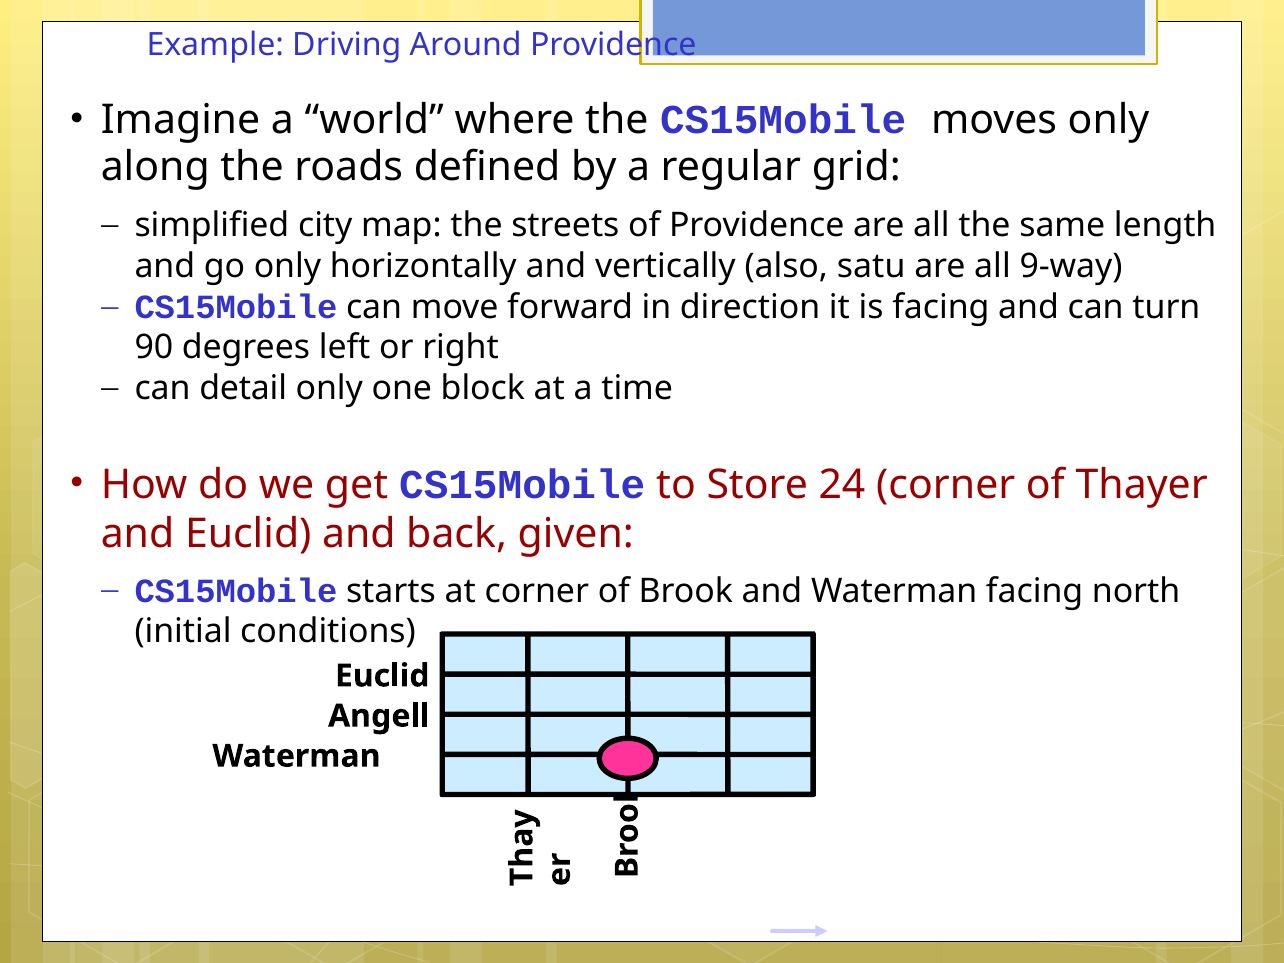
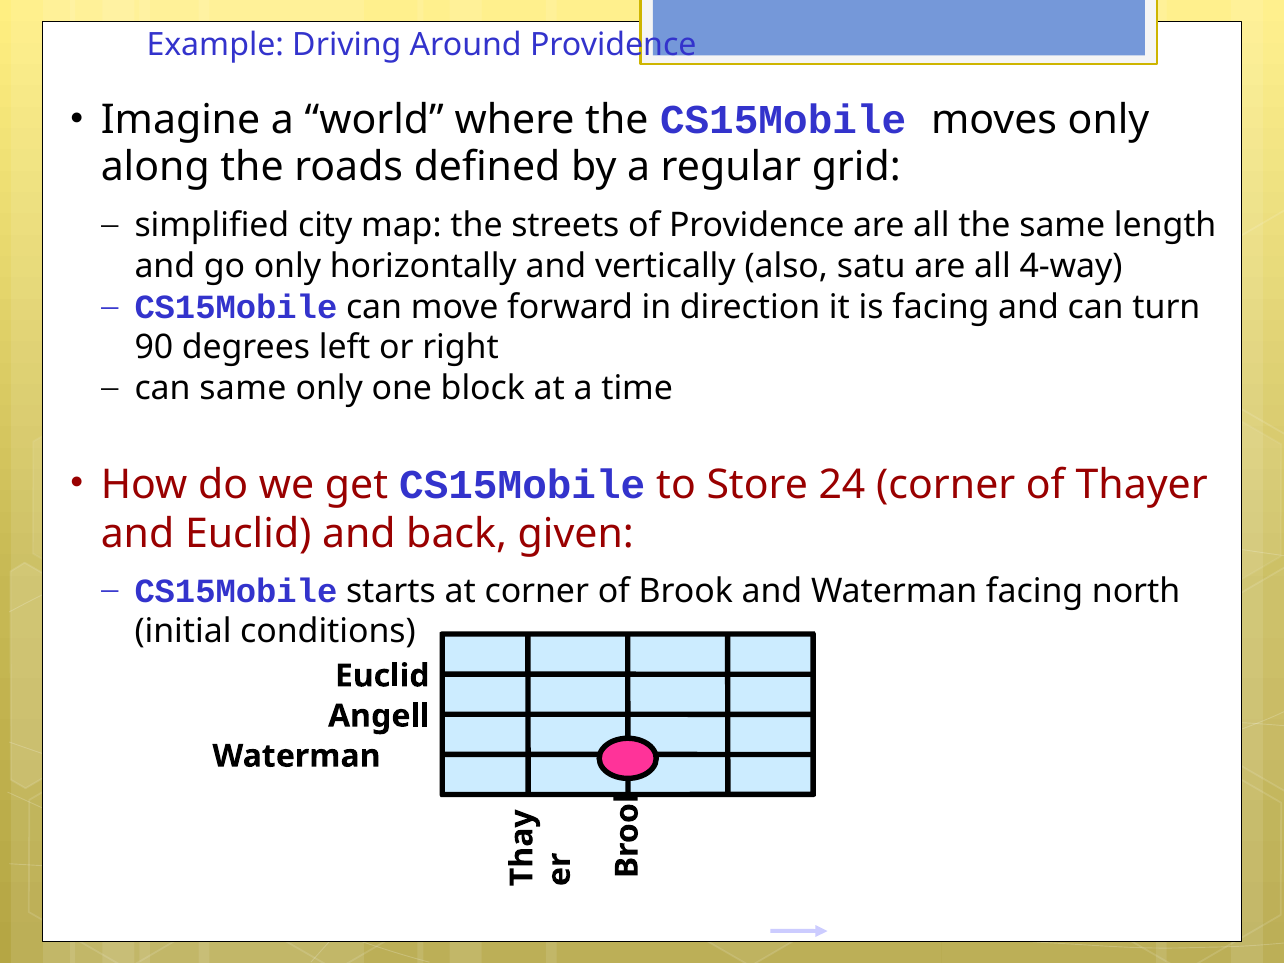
9-way: 9-way -> 4-way (1071, 266)
can detail: detail -> same (243, 388)
